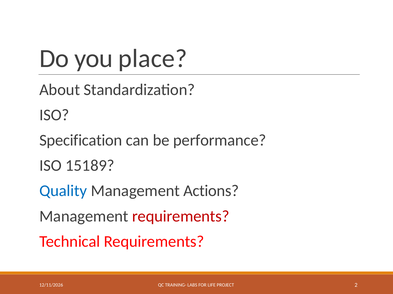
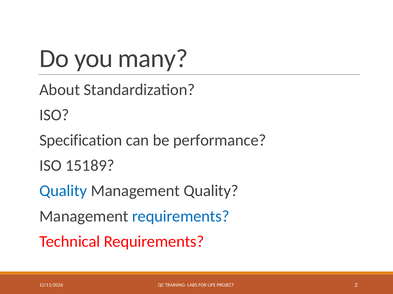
place: place -> many (153, 59)
Management Actions: Actions -> Quality (211, 191)
requirements colour: red -> blue (181, 217)
